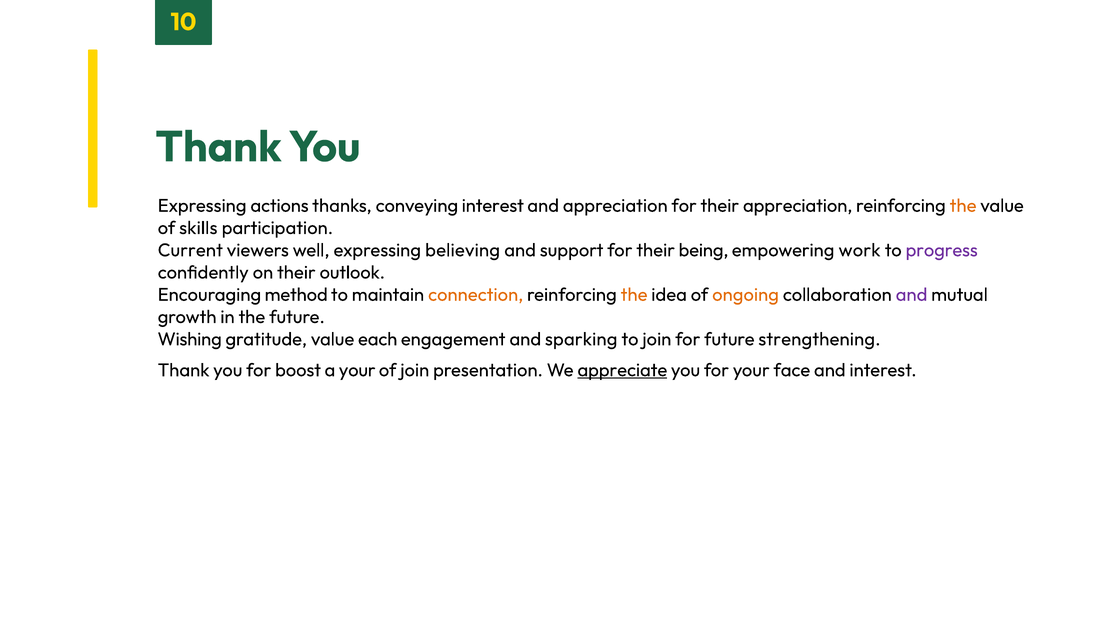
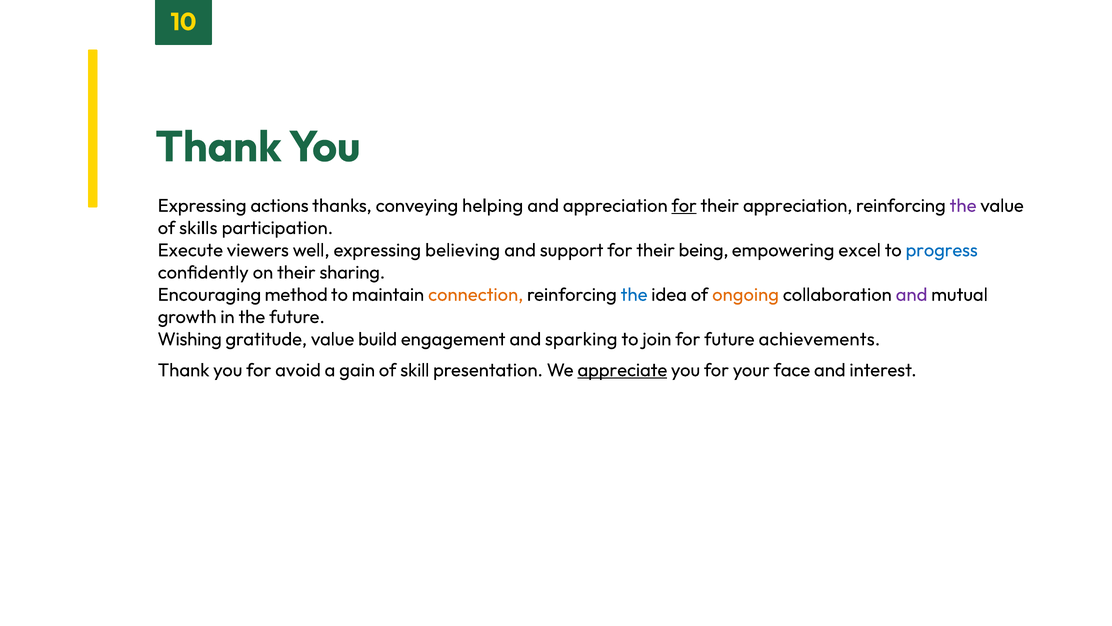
conveying interest: interest -> helping (493, 206)
for underline: none -> present (684, 206)
the colour: orange -> purple (963, 206)
Current: Current -> Execute (190, 250)
work: work -> excel (860, 250)
progress colour: purple -> blue (942, 250)
outlook: outlook -> sharing (352, 272)
the colour: orange -> blue (634, 294)
each: each -> build (378, 339)
strengthening: strengthening -> achievements (819, 339)
boost: boost -> avoid (298, 370)
a your: your -> gain (357, 370)
of join: join -> skill (415, 370)
